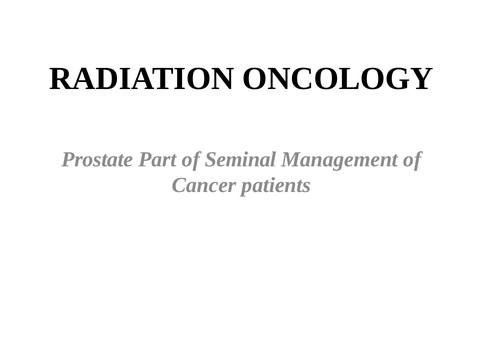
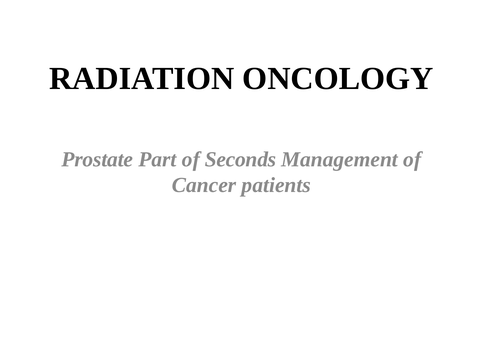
Seminal: Seminal -> Seconds (241, 160)
